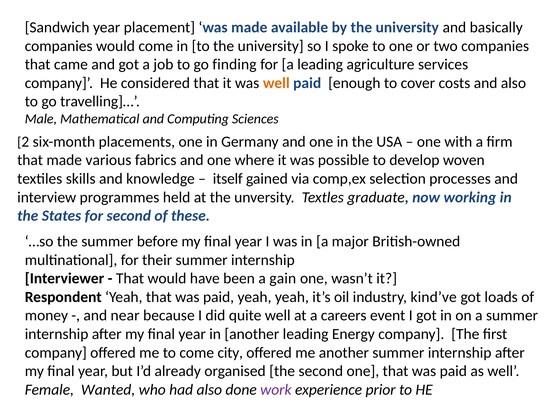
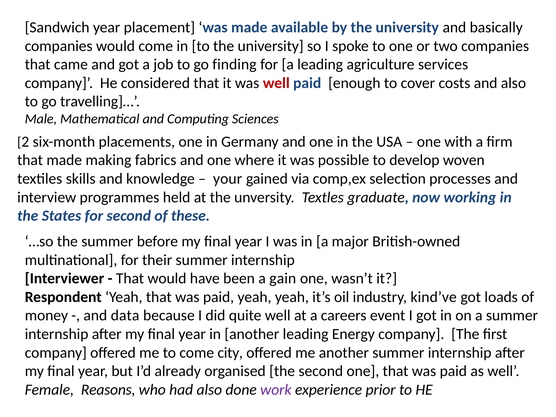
well colour: orange -> red (276, 83)
various: various -> making (108, 160)
itself: itself -> your (228, 179)
near: near -> data (125, 316)
Wanted: Wanted -> Reasons (108, 390)
